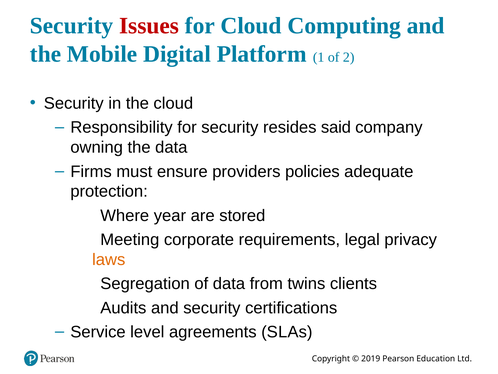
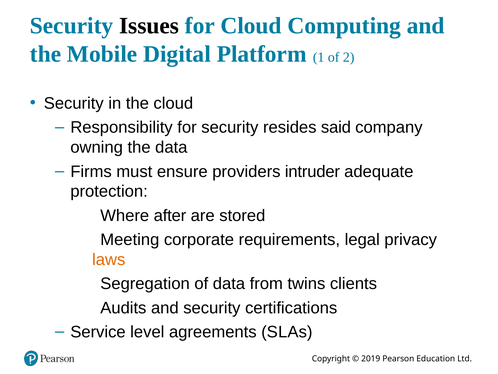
Issues colour: red -> black (149, 26)
policies: policies -> intruder (312, 171)
year: year -> after (170, 215)
